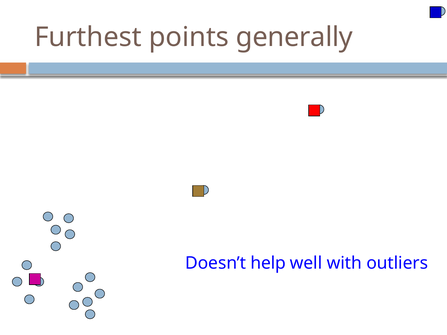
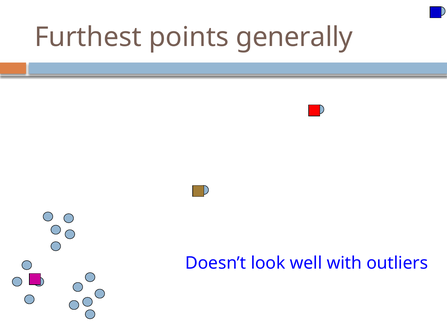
help: help -> look (268, 263)
